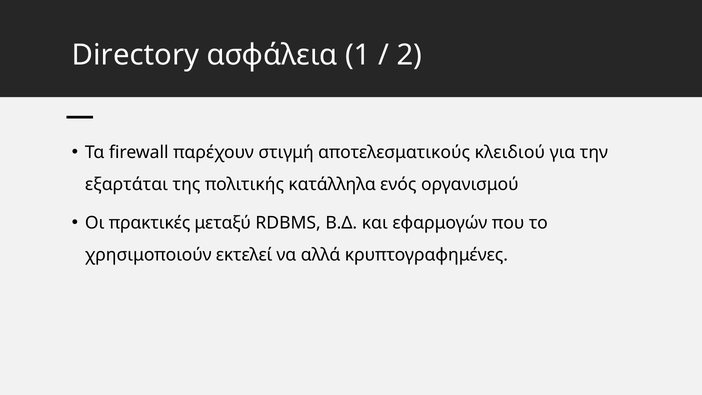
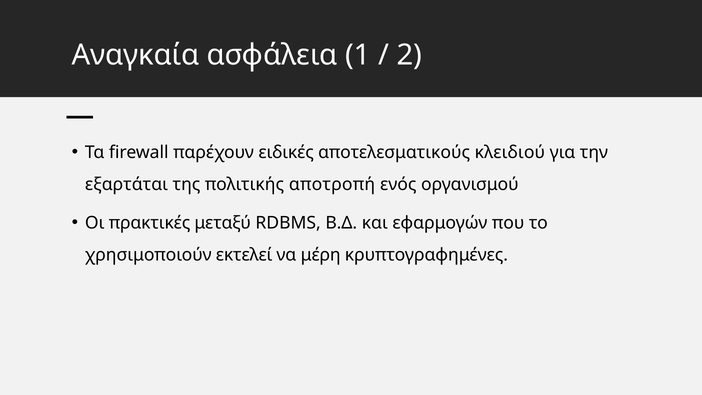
Directory: Directory -> Αναγκαία (136, 55)
στιγμή: στιγμή -> ειδικές (286, 153)
κατάλληλα: κατάλληλα -> αποτροπή (332, 184)
αλλά: αλλά -> μέρη (321, 255)
